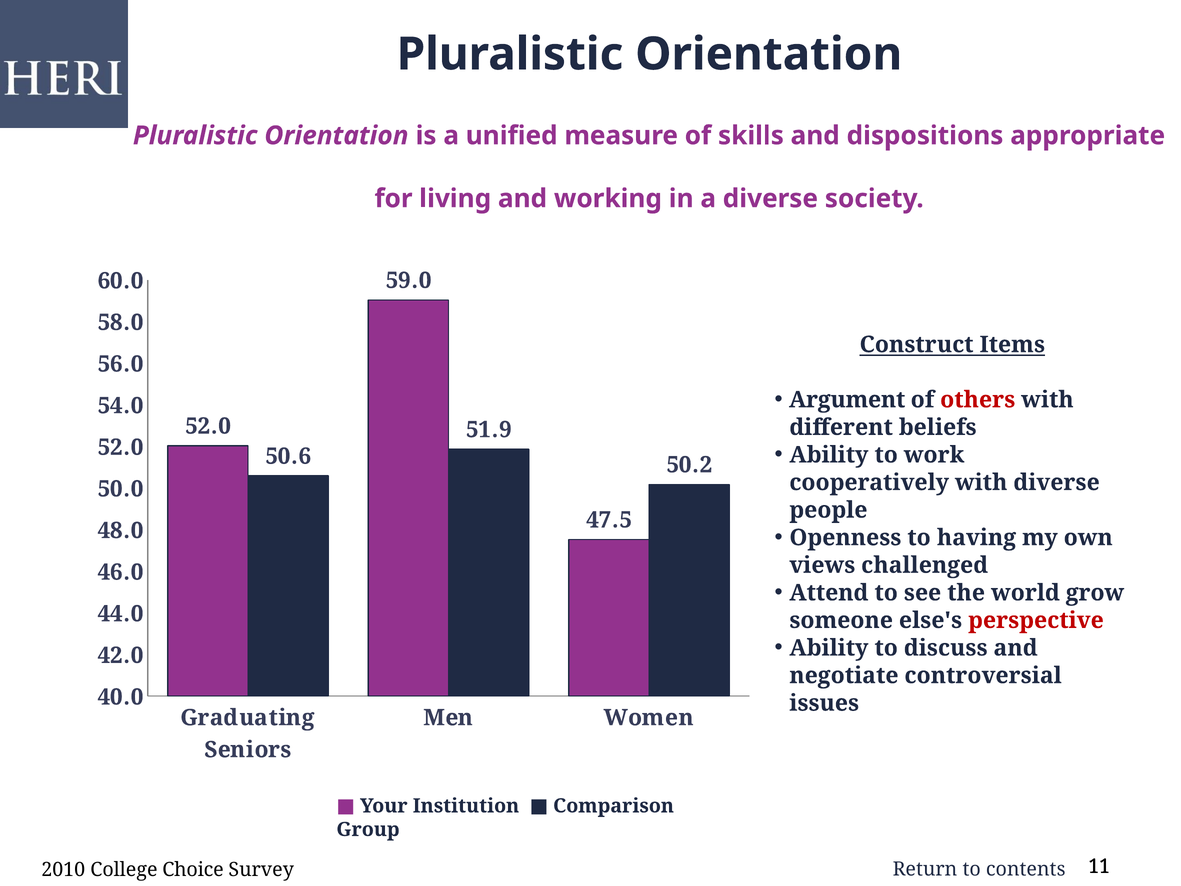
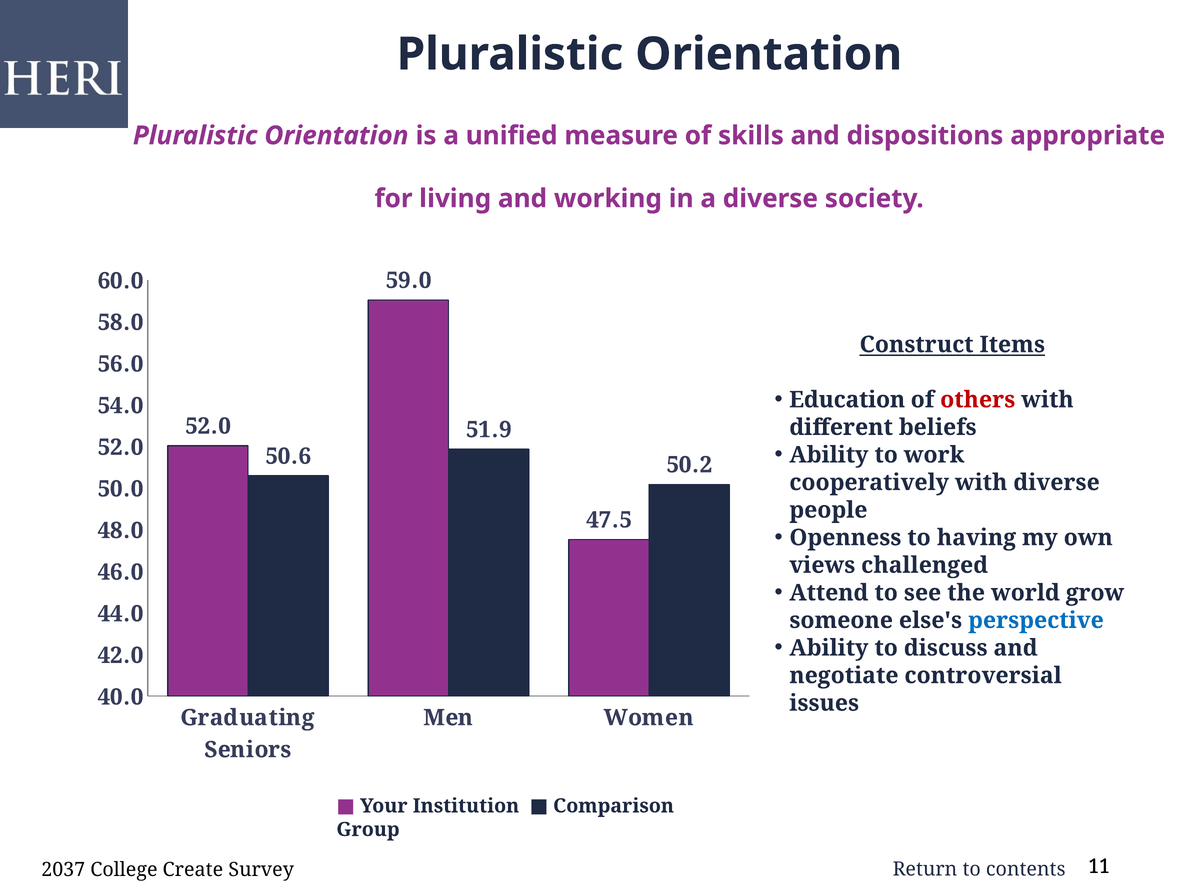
Argument: Argument -> Education (847, 400)
perspective colour: red -> blue (1036, 620)
2010: 2010 -> 2037 (63, 869)
Choice: Choice -> Create (193, 869)
